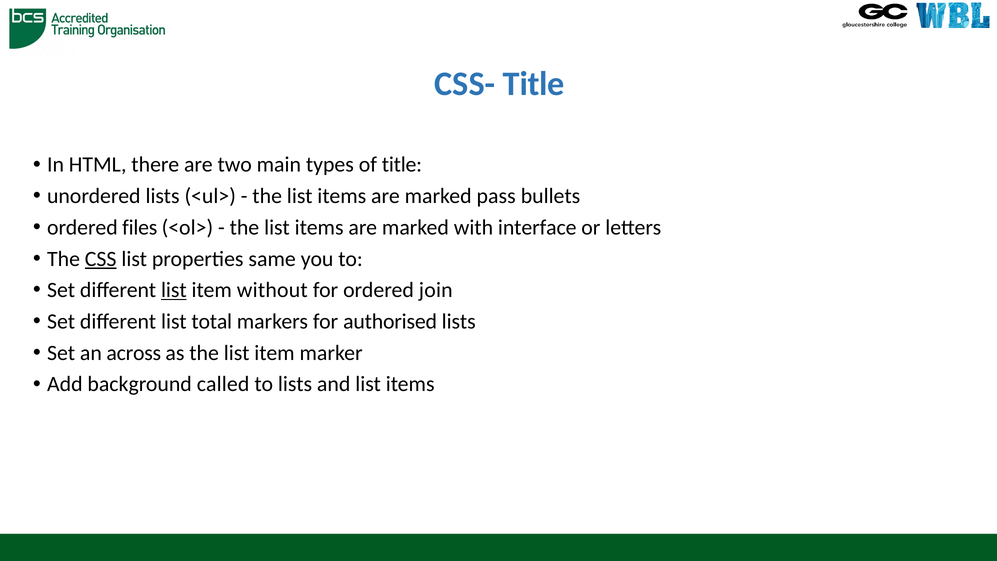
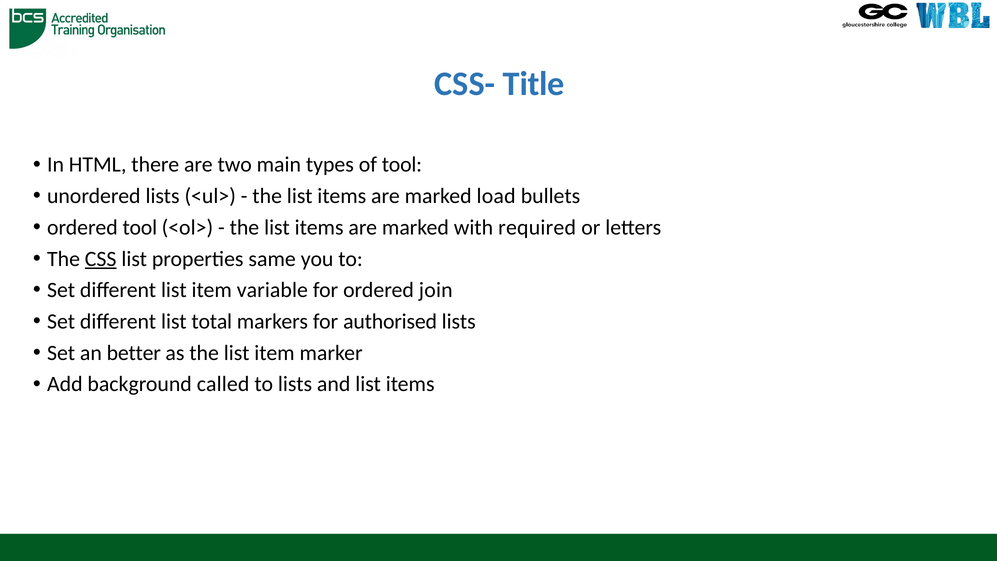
of title: title -> tool (402, 165)
pass: pass -> load (496, 196)
ordered files: files -> tool (140, 227)
interface: interface -> required (537, 227)
list underline: present -> none (174, 290)
without: without -> variable (272, 290)
across: across -> better (134, 353)
